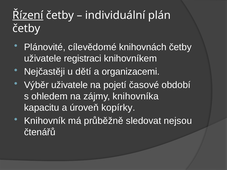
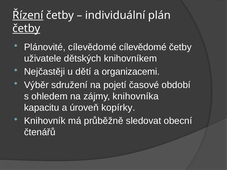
četby underline: none -> present (26, 29)
cílevědomé knihovnách: knihovnách -> cílevědomé (143, 47)
registraci: registraci -> dětských (83, 59)
Výběr uživatele: uživatele -> sdružení (69, 85)
nejsou: nejsou -> obecní (178, 121)
